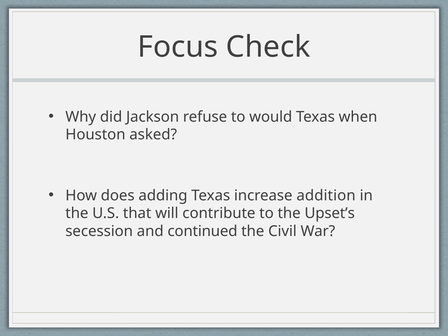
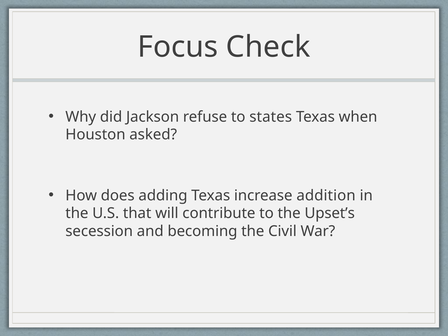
would: would -> states (271, 117)
continued: continued -> becoming (202, 231)
